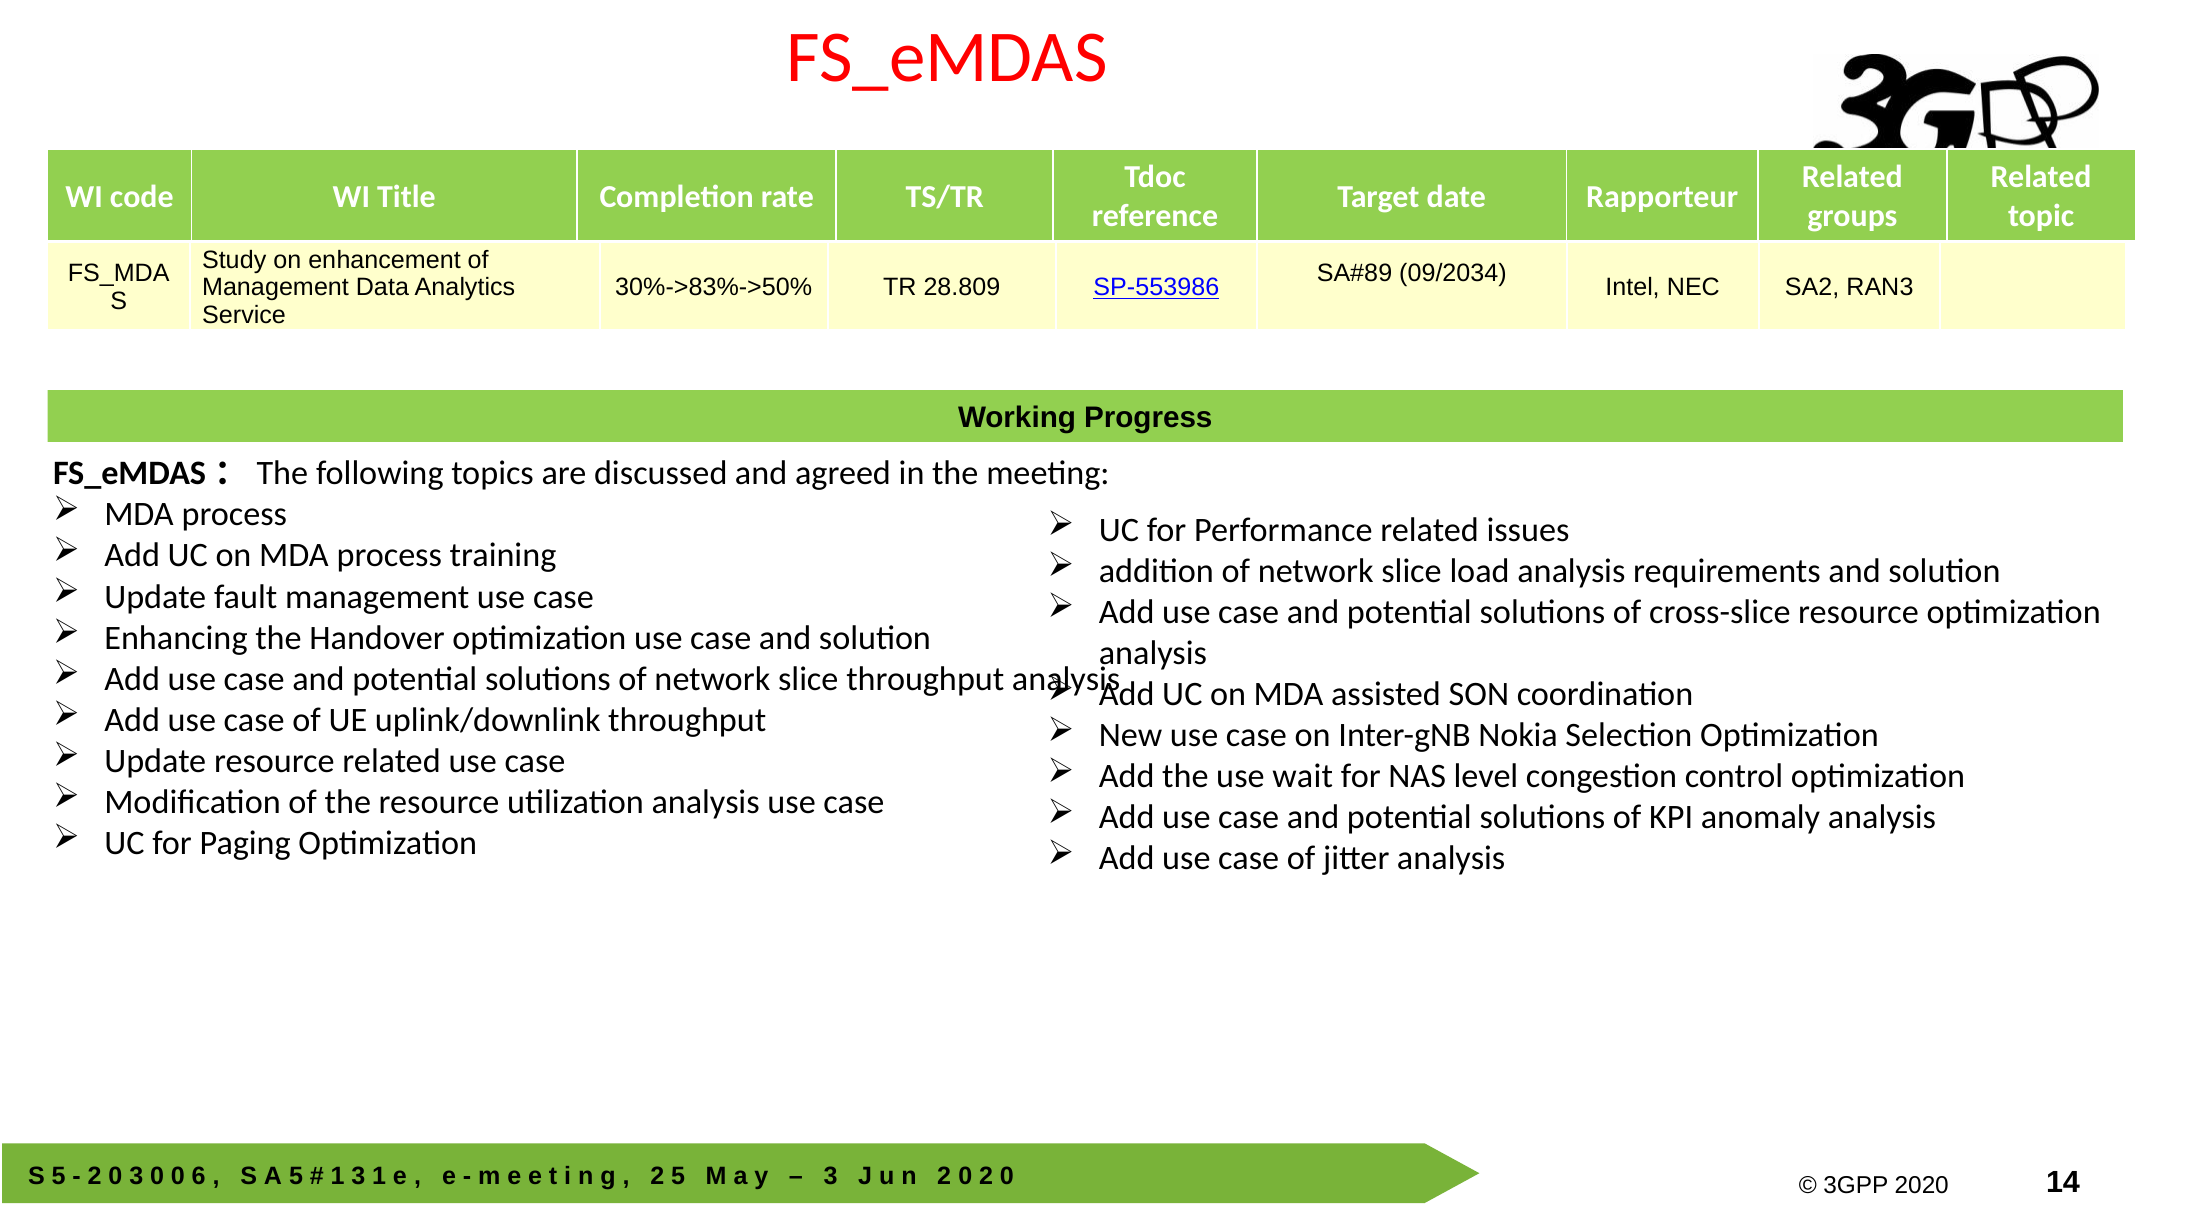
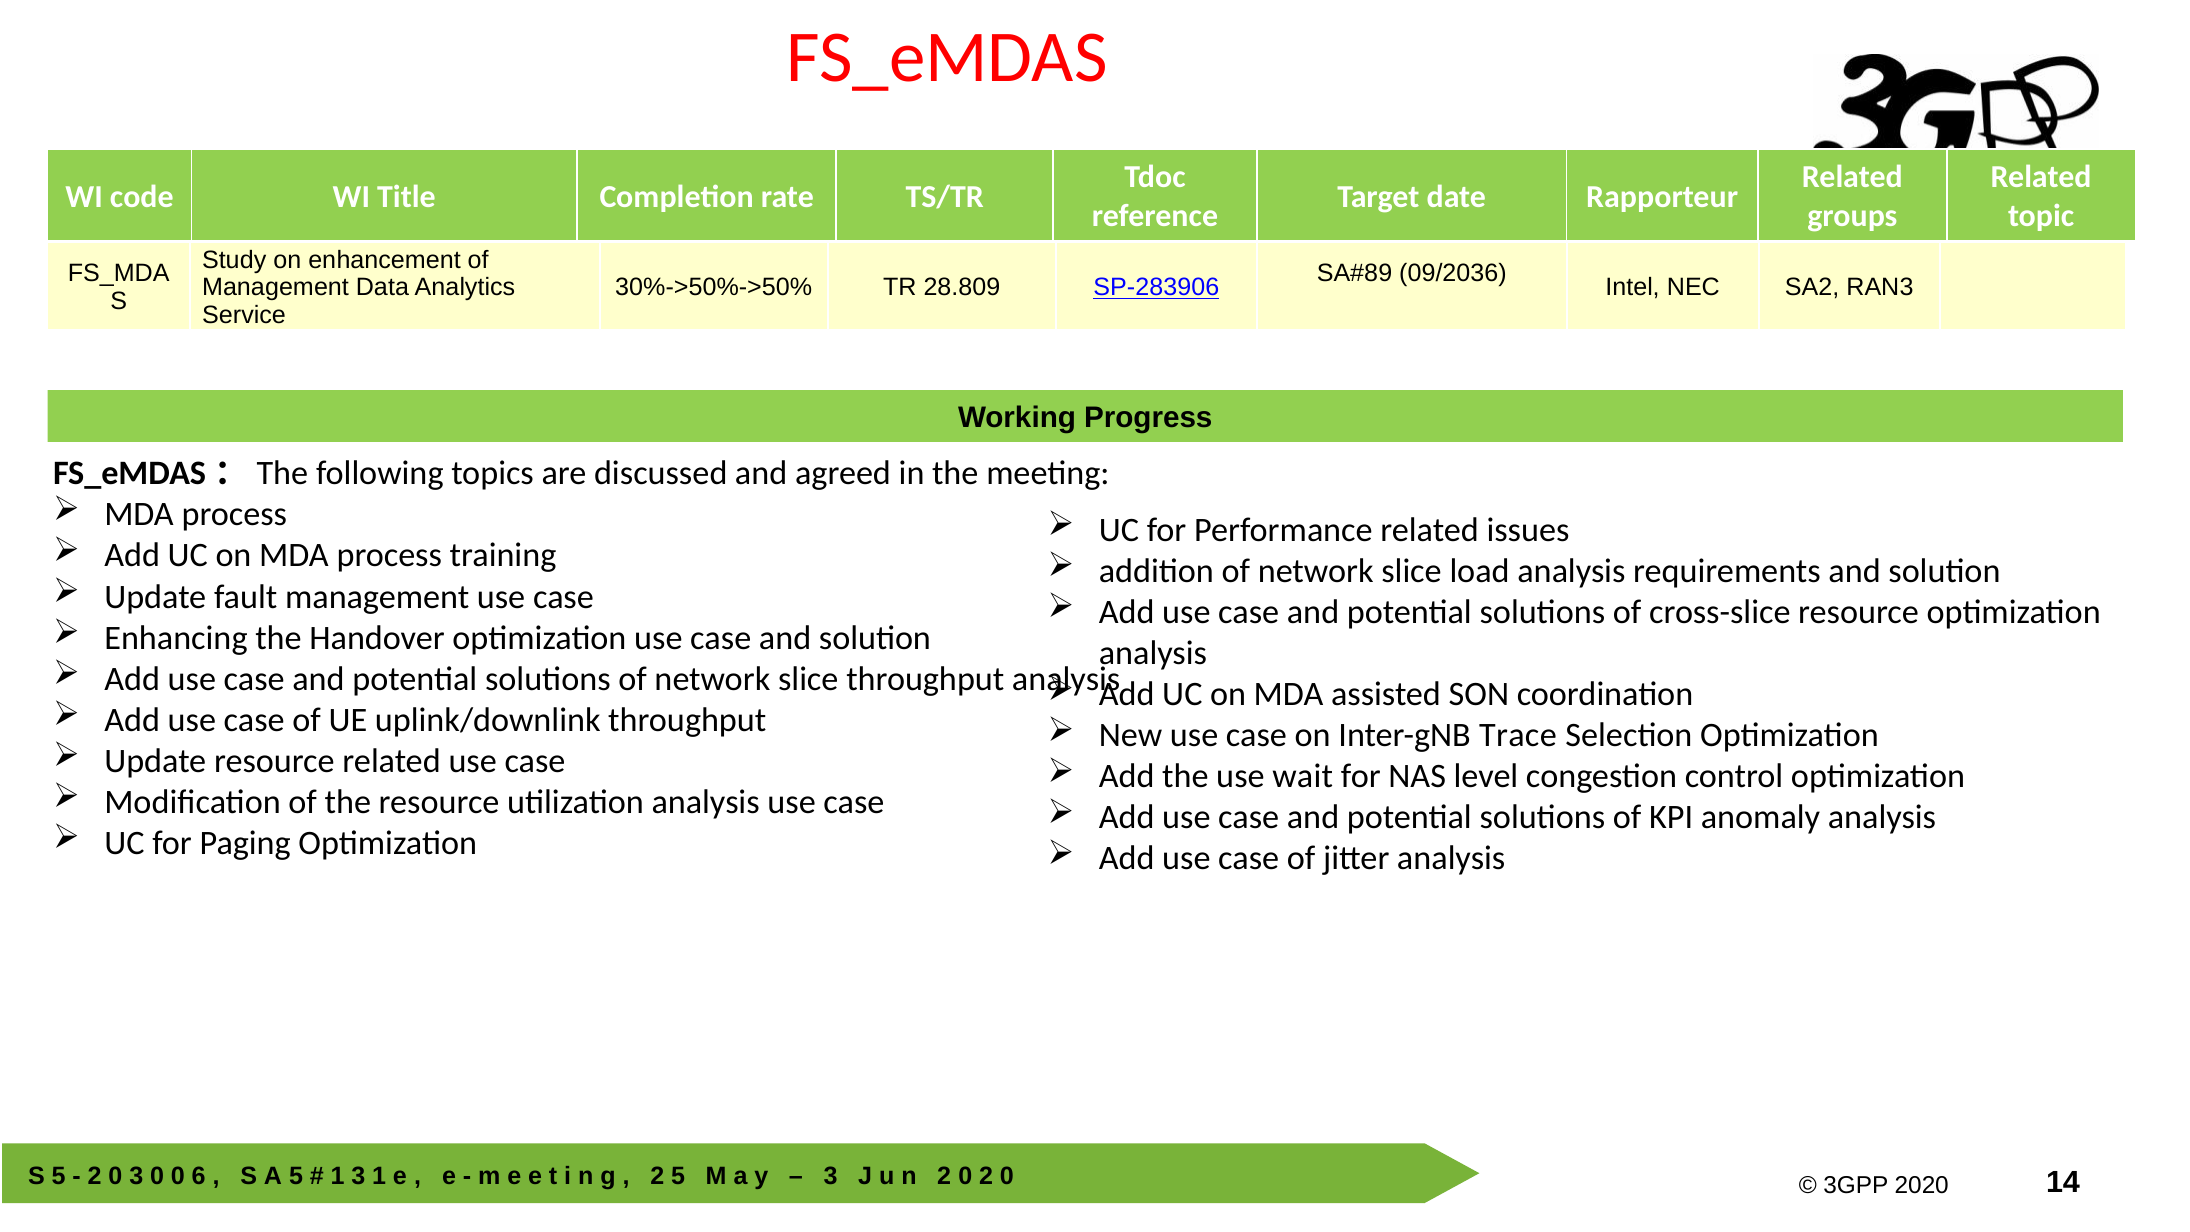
09/2034: 09/2034 -> 09/2036 (1453, 274)
30%->83%->50%: 30%->83%->50% -> 30%->50%->50% (714, 288)
SP-553986: SP-553986 -> SP-283906 (1156, 288)
Nokia: Nokia -> Trace (1518, 735)
